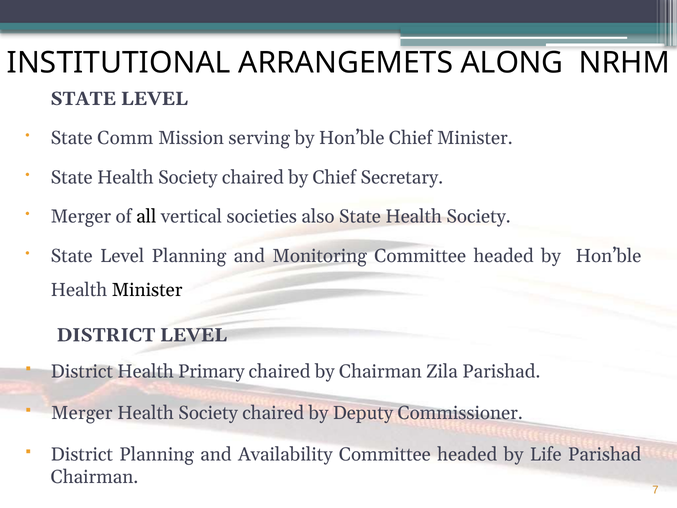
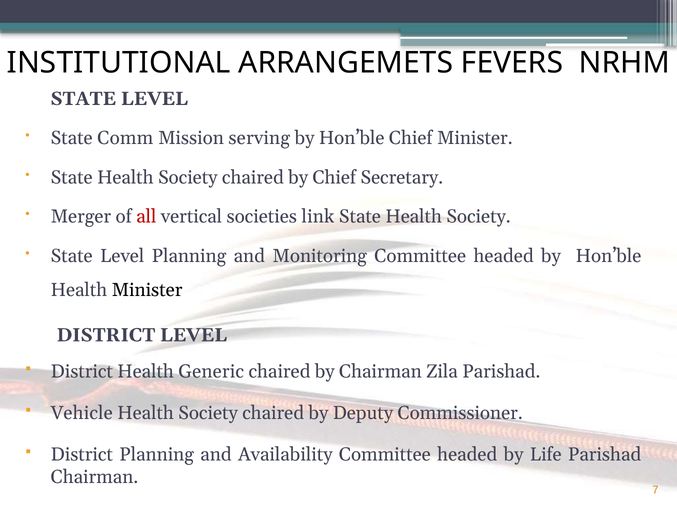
ALONG: ALONG -> FEVERS (512, 63)
all colour: black -> red (146, 217)
also: also -> link (318, 217)
Primary: Primary -> Generic (211, 371)
Merger: Merger -> Vehicle (82, 413)
